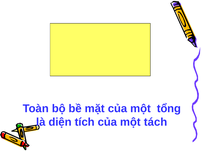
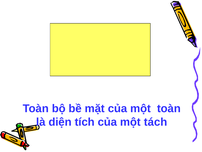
một tổng: tổng -> toàn (169, 108)
